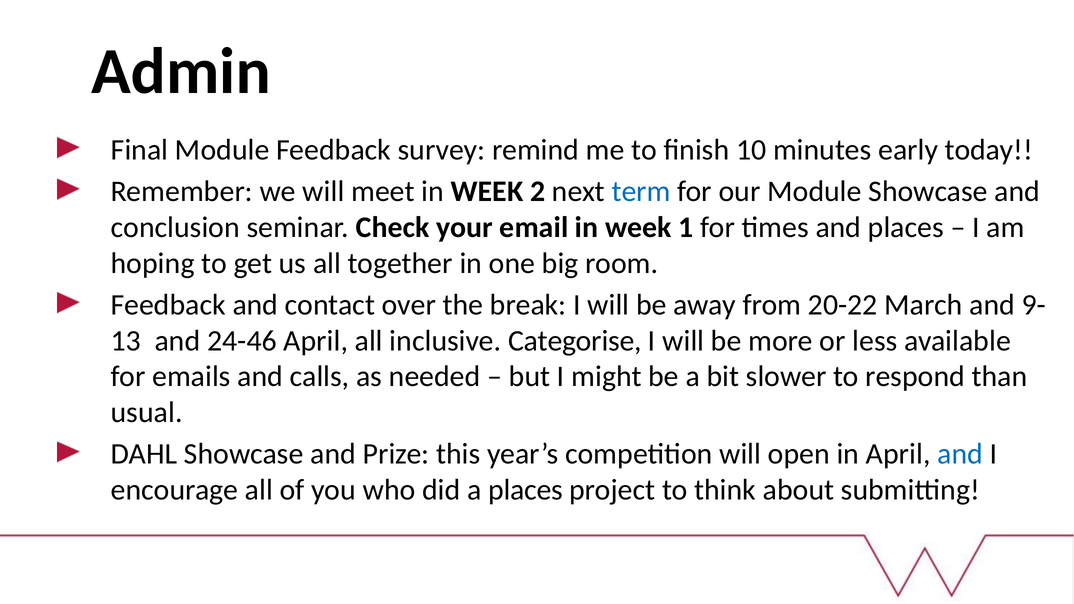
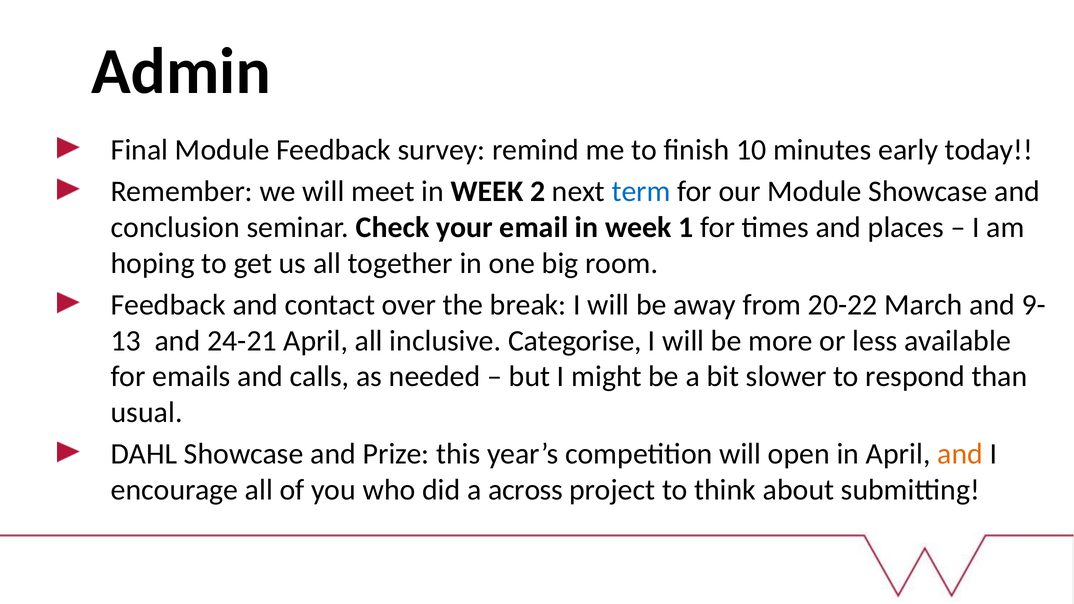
24-46: 24-46 -> 24-21 (242, 341)
and colour: blue -> orange (960, 454)
a places: places -> across (526, 490)
